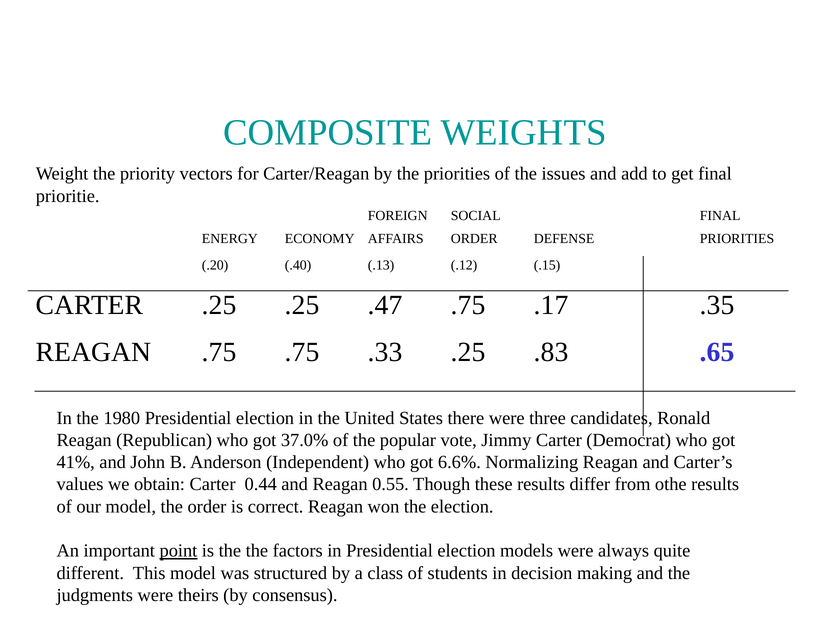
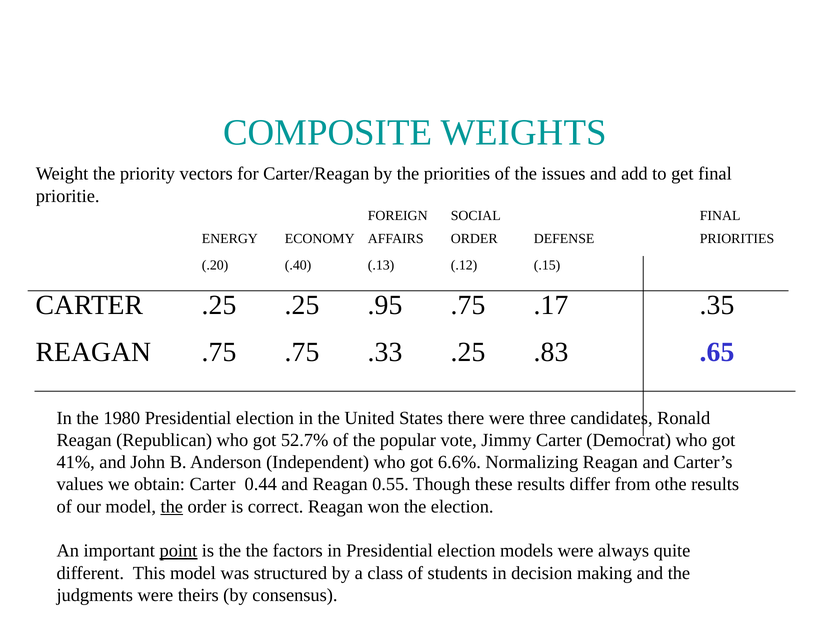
.47: .47 -> .95 (385, 305)
37.0%: 37.0% -> 52.7% (305, 440)
the underline: none -> present (172, 506)
